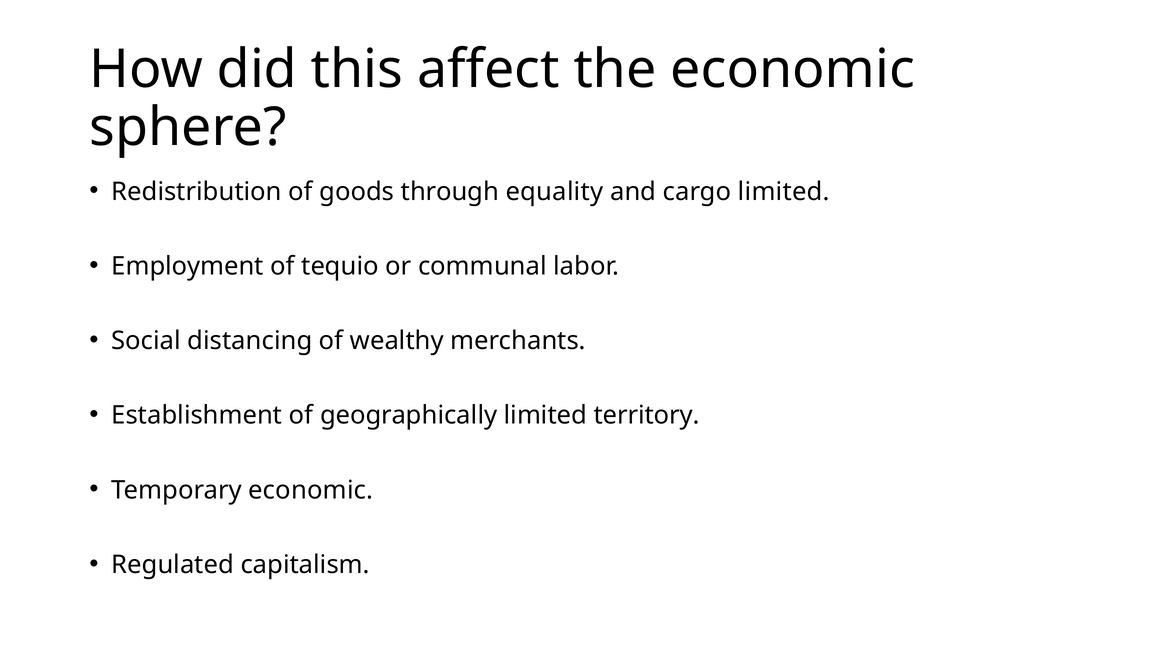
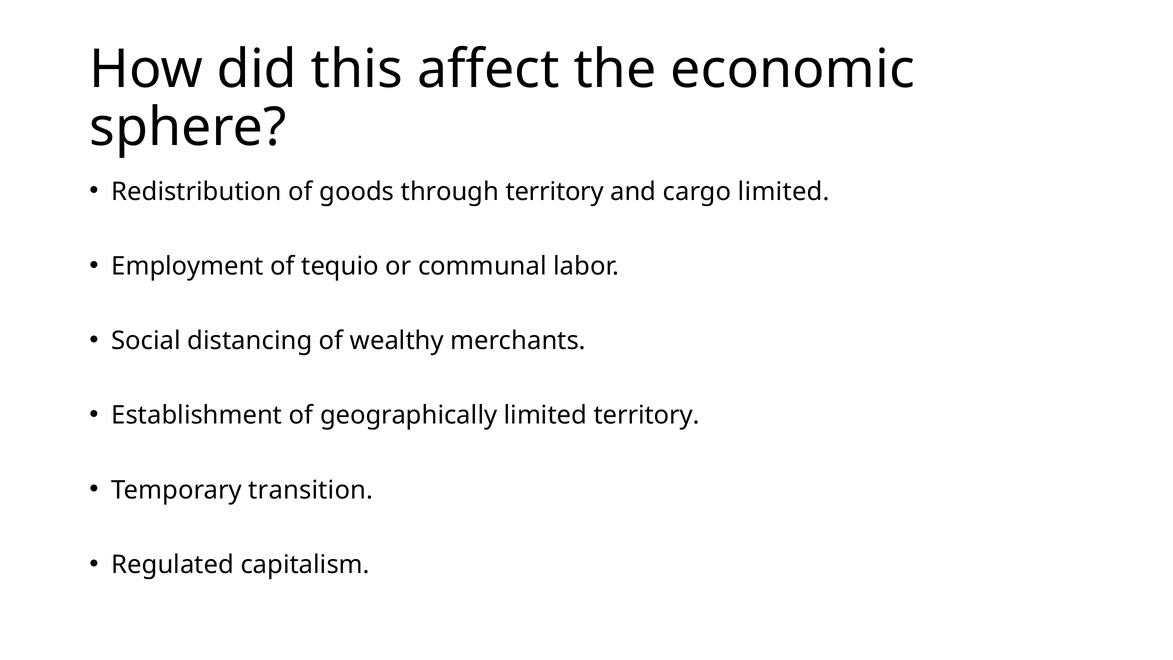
through equality: equality -> territory (555, 192)
Temporary economic: economic -> transition (311, 490)
